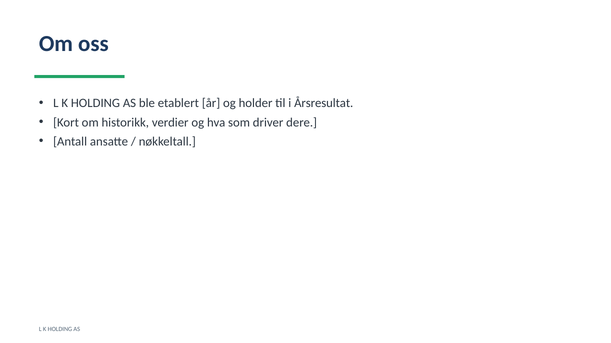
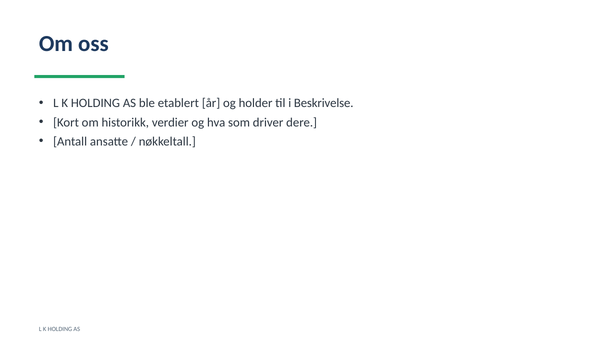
Årsresultat: Årsresultat -> Beskrivelse (324, 103)
